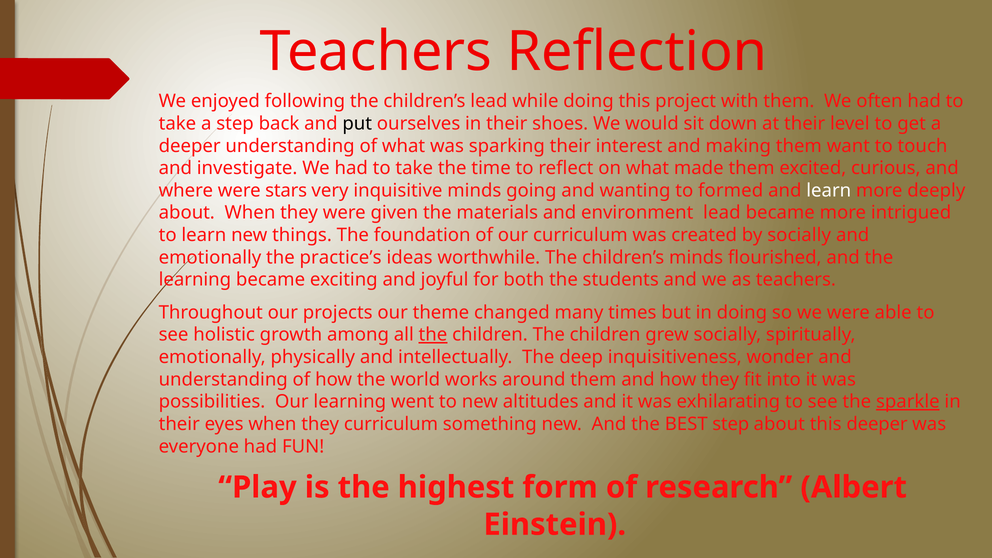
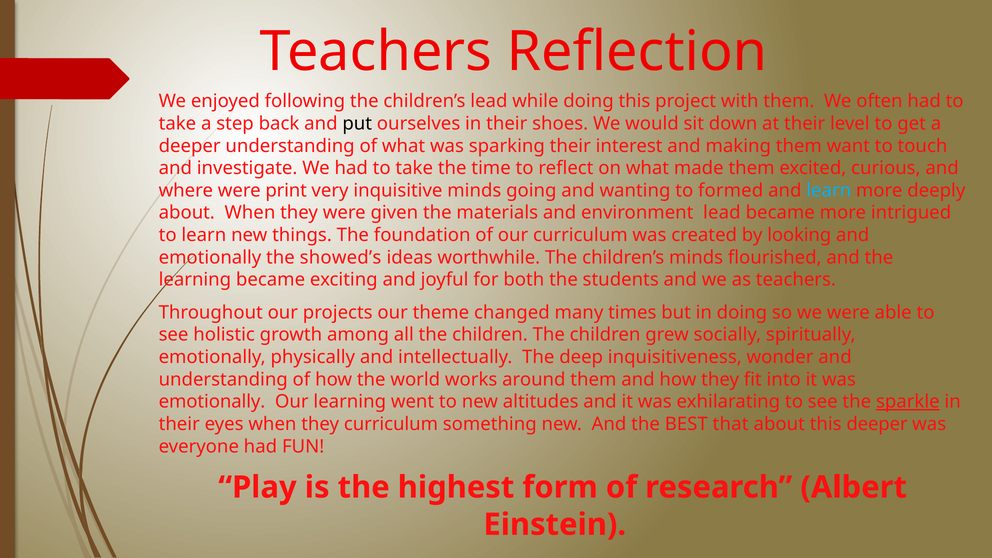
stars: stars -> print (286, 191)
learn colour: white -> light blue (829, 191)
by socially: socially -> looking (799, 235)
practice’s: practice’s -> showed’s (341, 257)
the underline: present -> none (433, 335)
possibilities: possibilities -> emotionally (212, 402)
BEST step: step -> that (731, 424)
